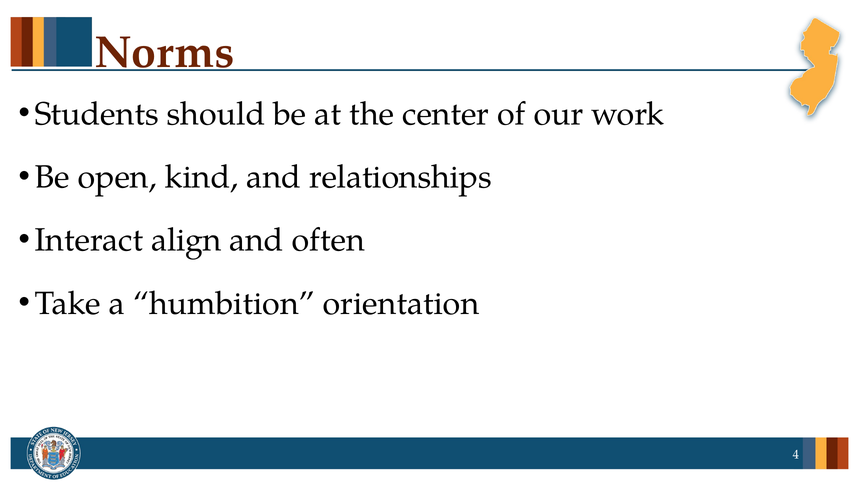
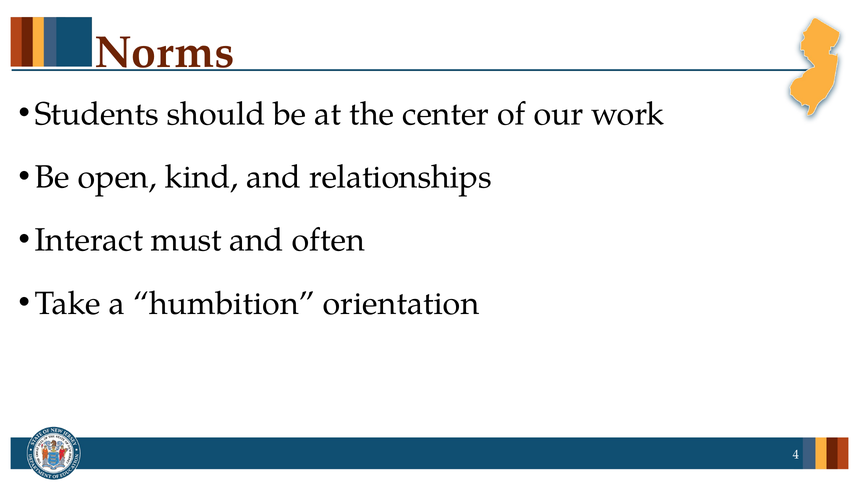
align: align -> must (186, 240)
